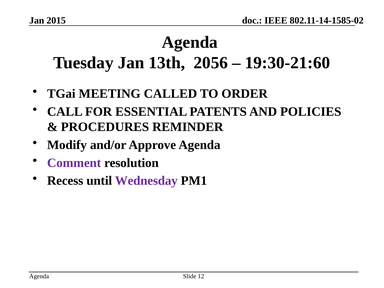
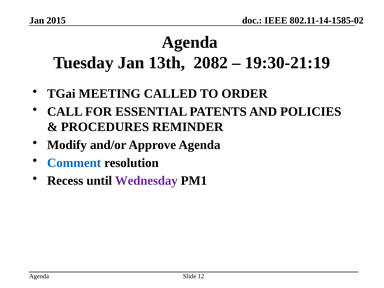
2056: 2056 -> 2082 (211, 63)
19:30-21:60: 19:30-21:60 -> 19:30-21:19 (288, 63)
Comment colour: purple -> blue (74, 163)
